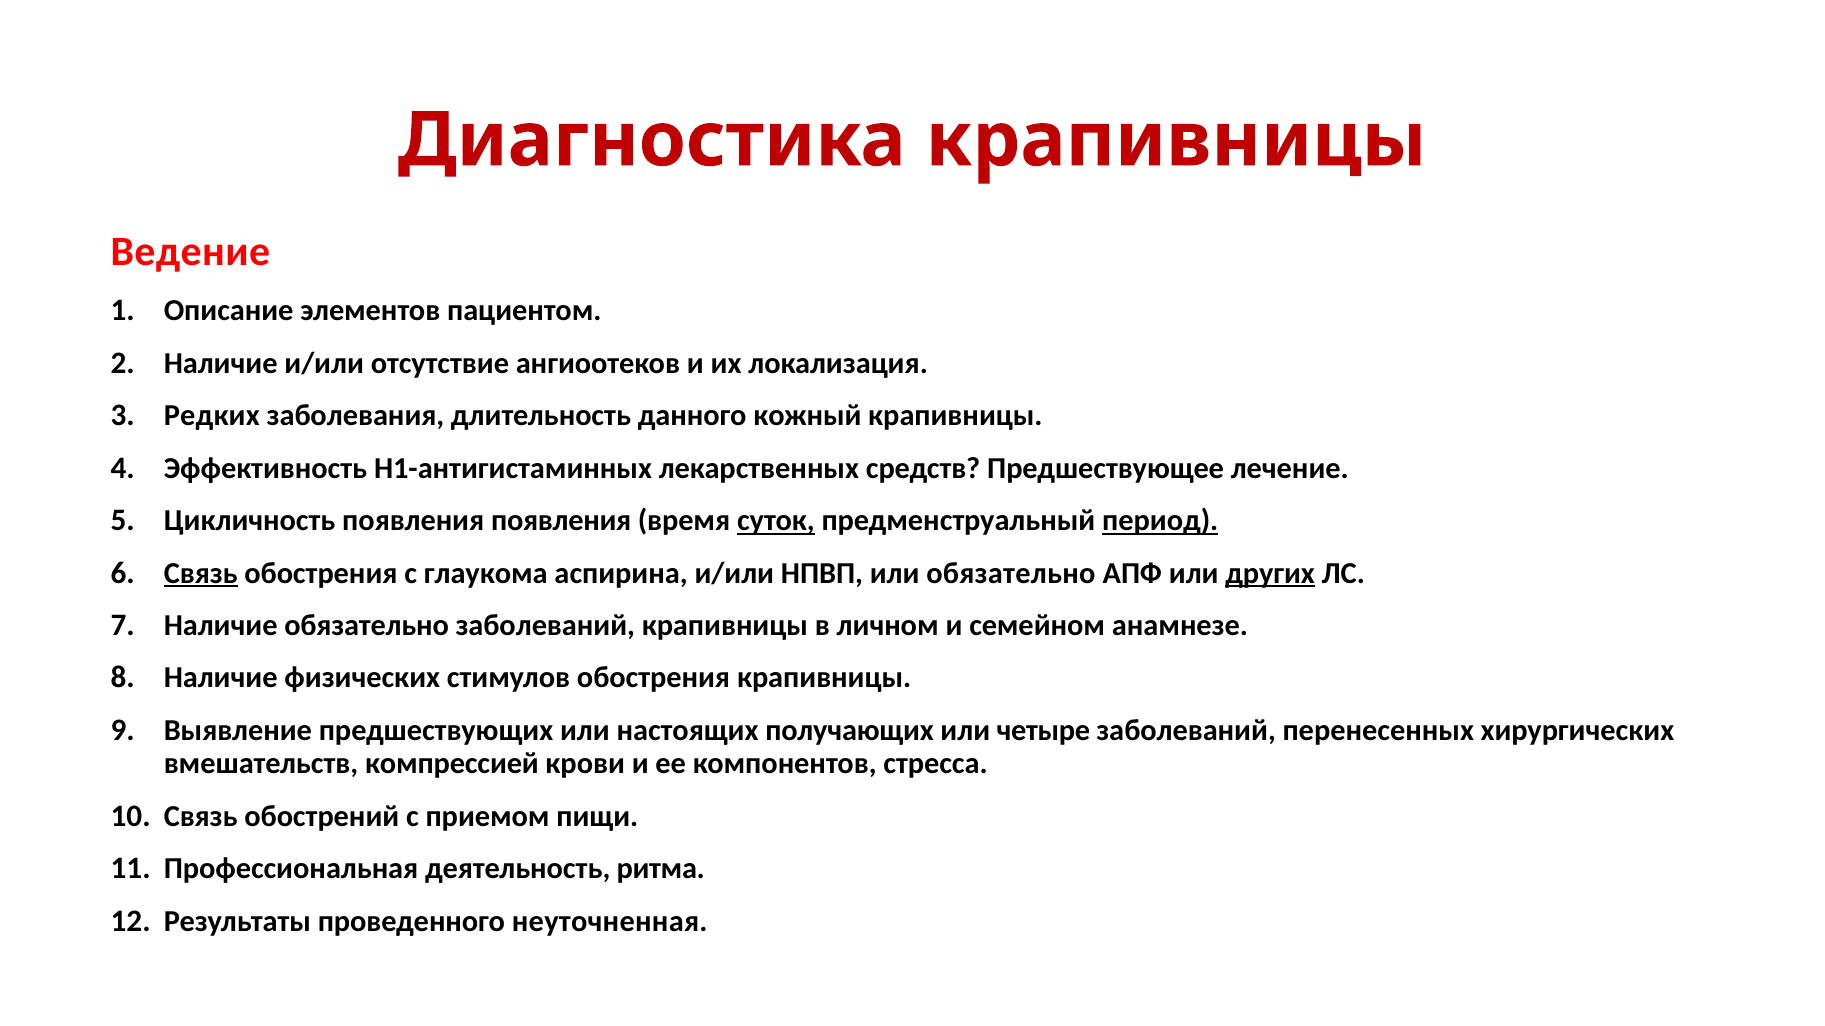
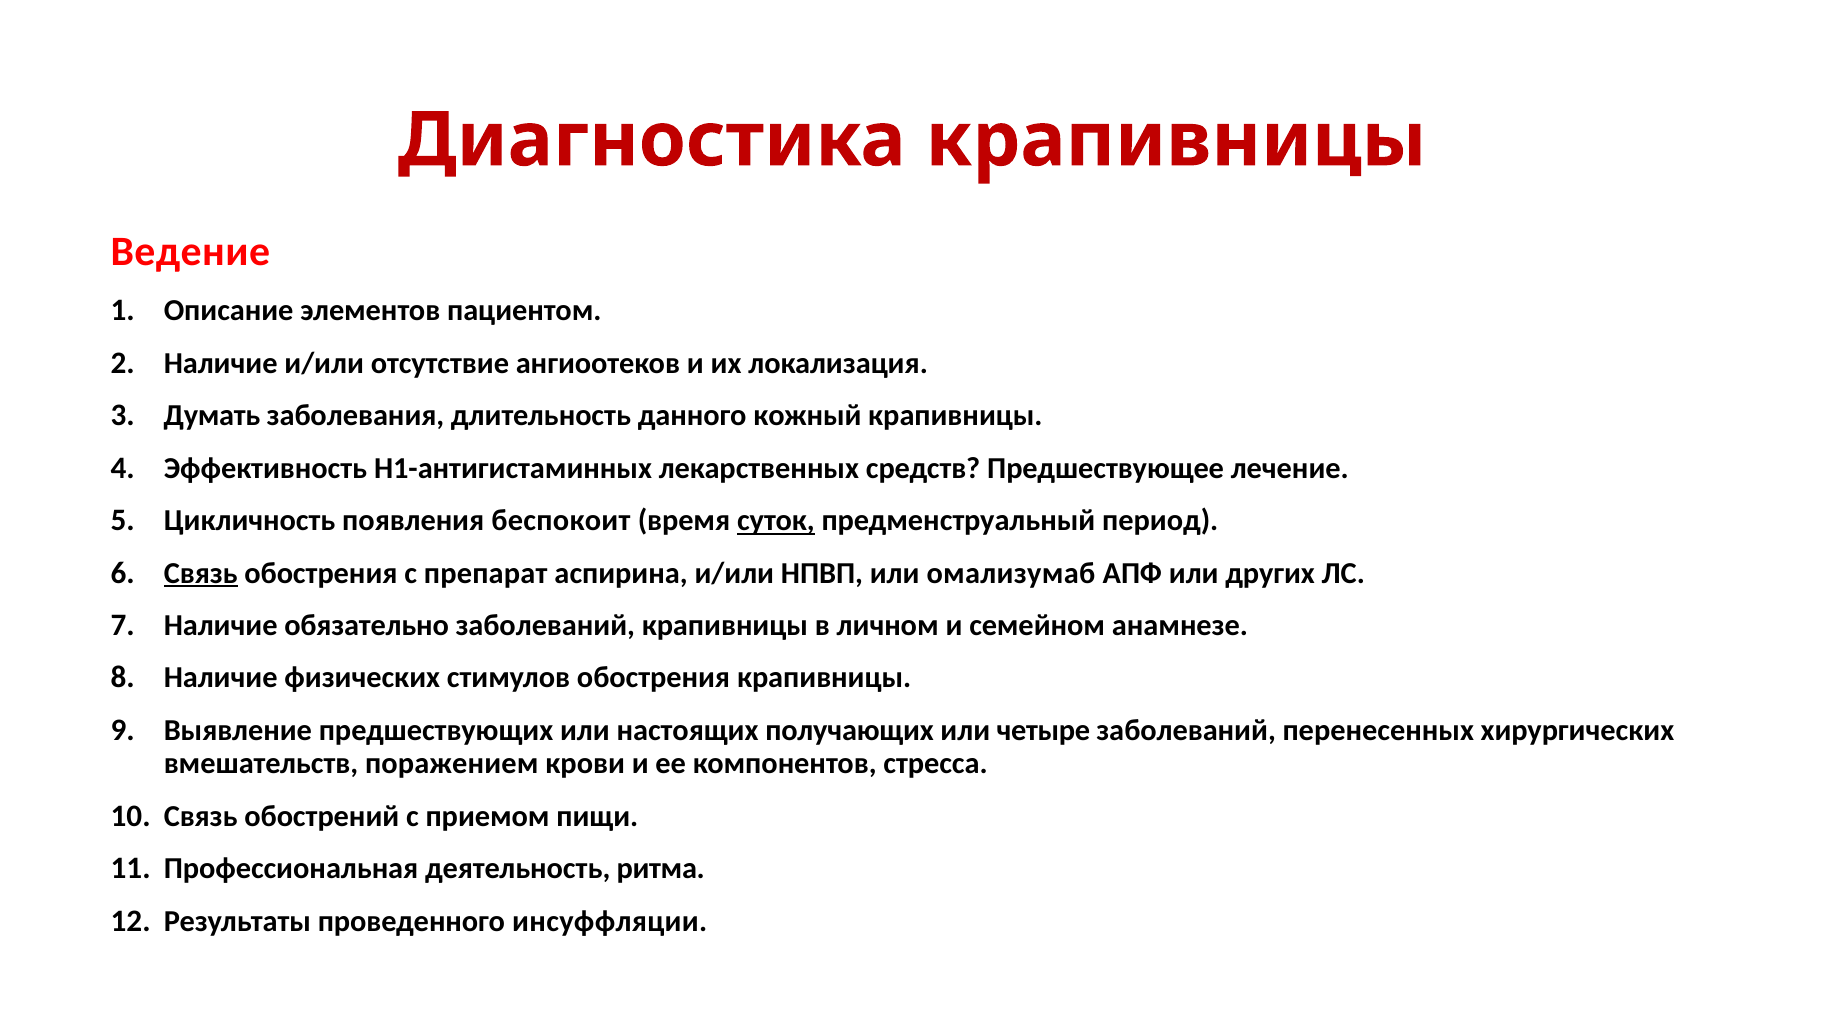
Редких: Редких -> Думать (212, 416)
появления появления: появления -> беспокоит (561, 521)
период underline: present -> none (1160, 521)
глаукома: глаукома -> препарат (486, 573)
или обязательно: обязательно -> омализумаб (1011, 573)
других underline: present -> none (1270, 573)
компрессией: компрессией -> поражением (452, 764)
неуточненная: неуточненная -> инсуффляции (610, 922)
